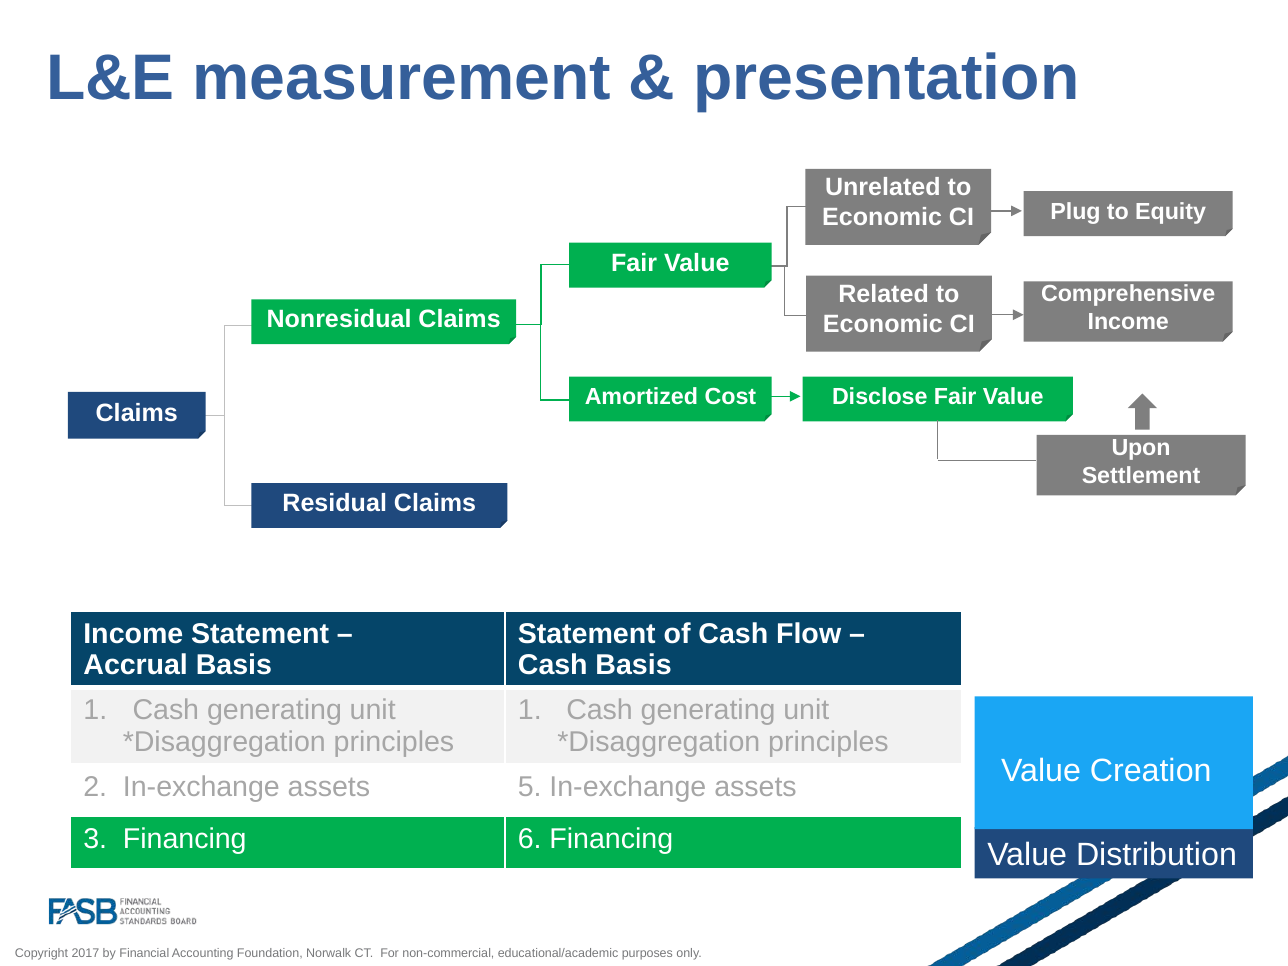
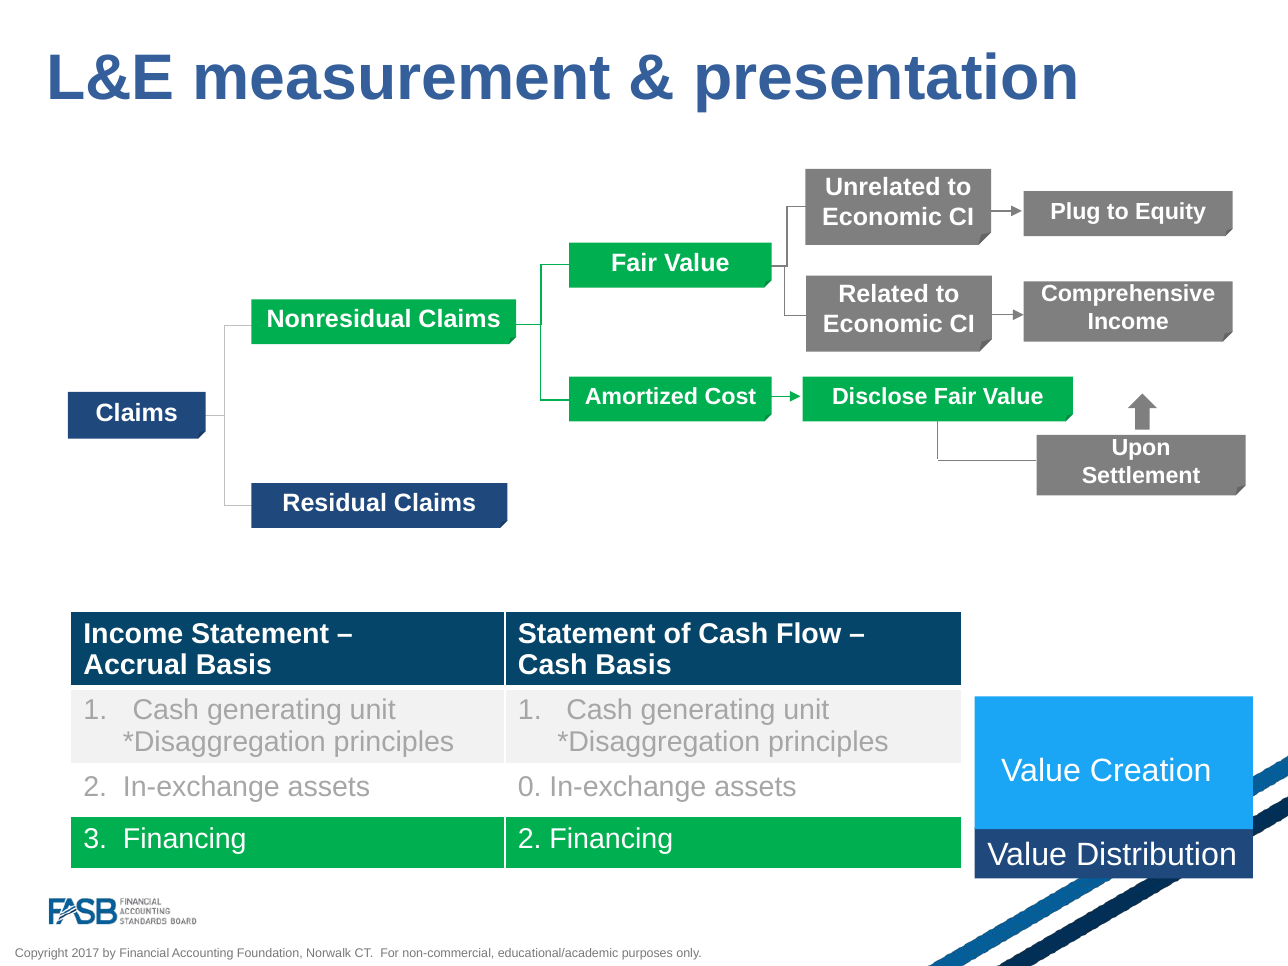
5: 5 -> 0 (530, 787)
Financing 6: 6 -> 2 (530, 839)
